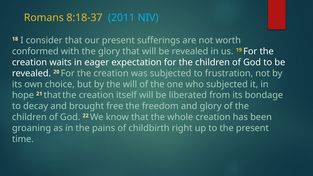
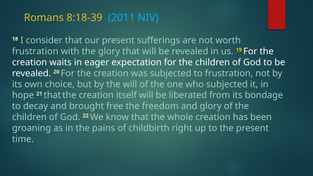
8:18-37: 8:18-37 -> 8:18-39 (84, 18)
conformed: conformed -> frustration (35, 51)
